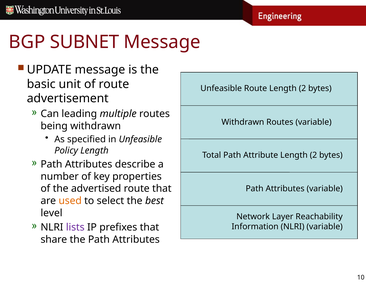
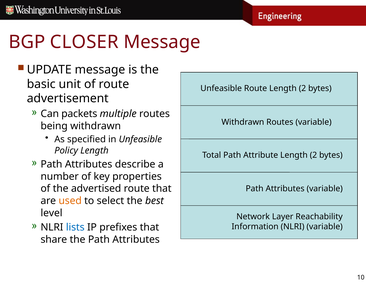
SUBNET: SUBNET -> CLOSER (84, 42)
leading: leading -> packets (79, 114)
lists colour: purple -> blue (75, 227)
